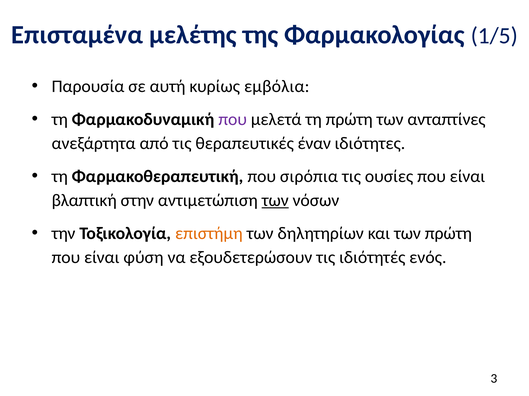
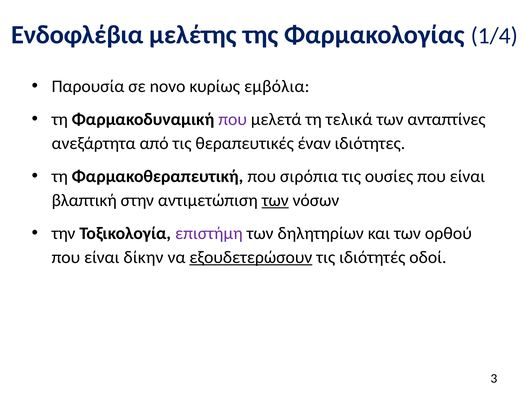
Επισταμένα: Επισταμένα -> Ενδοφλέβια (77, 35)
1/5: 1/5 -> 1/4 (494, 36)
αυτή: αυτή -> novo (168, 87)
τη πρώτη: πρώτη -> τελικά (349, 120)
επιστήμη colour: orange -> purple (209, 234)
των πρώτη: πρώτη -> ορθού (448, 234)
φύση: φύση -> δίκην (143, 258)
εξουδετερώσουν underline: none -> present (251, 258)
ενός: ενός -> οδοί (428, 258)
